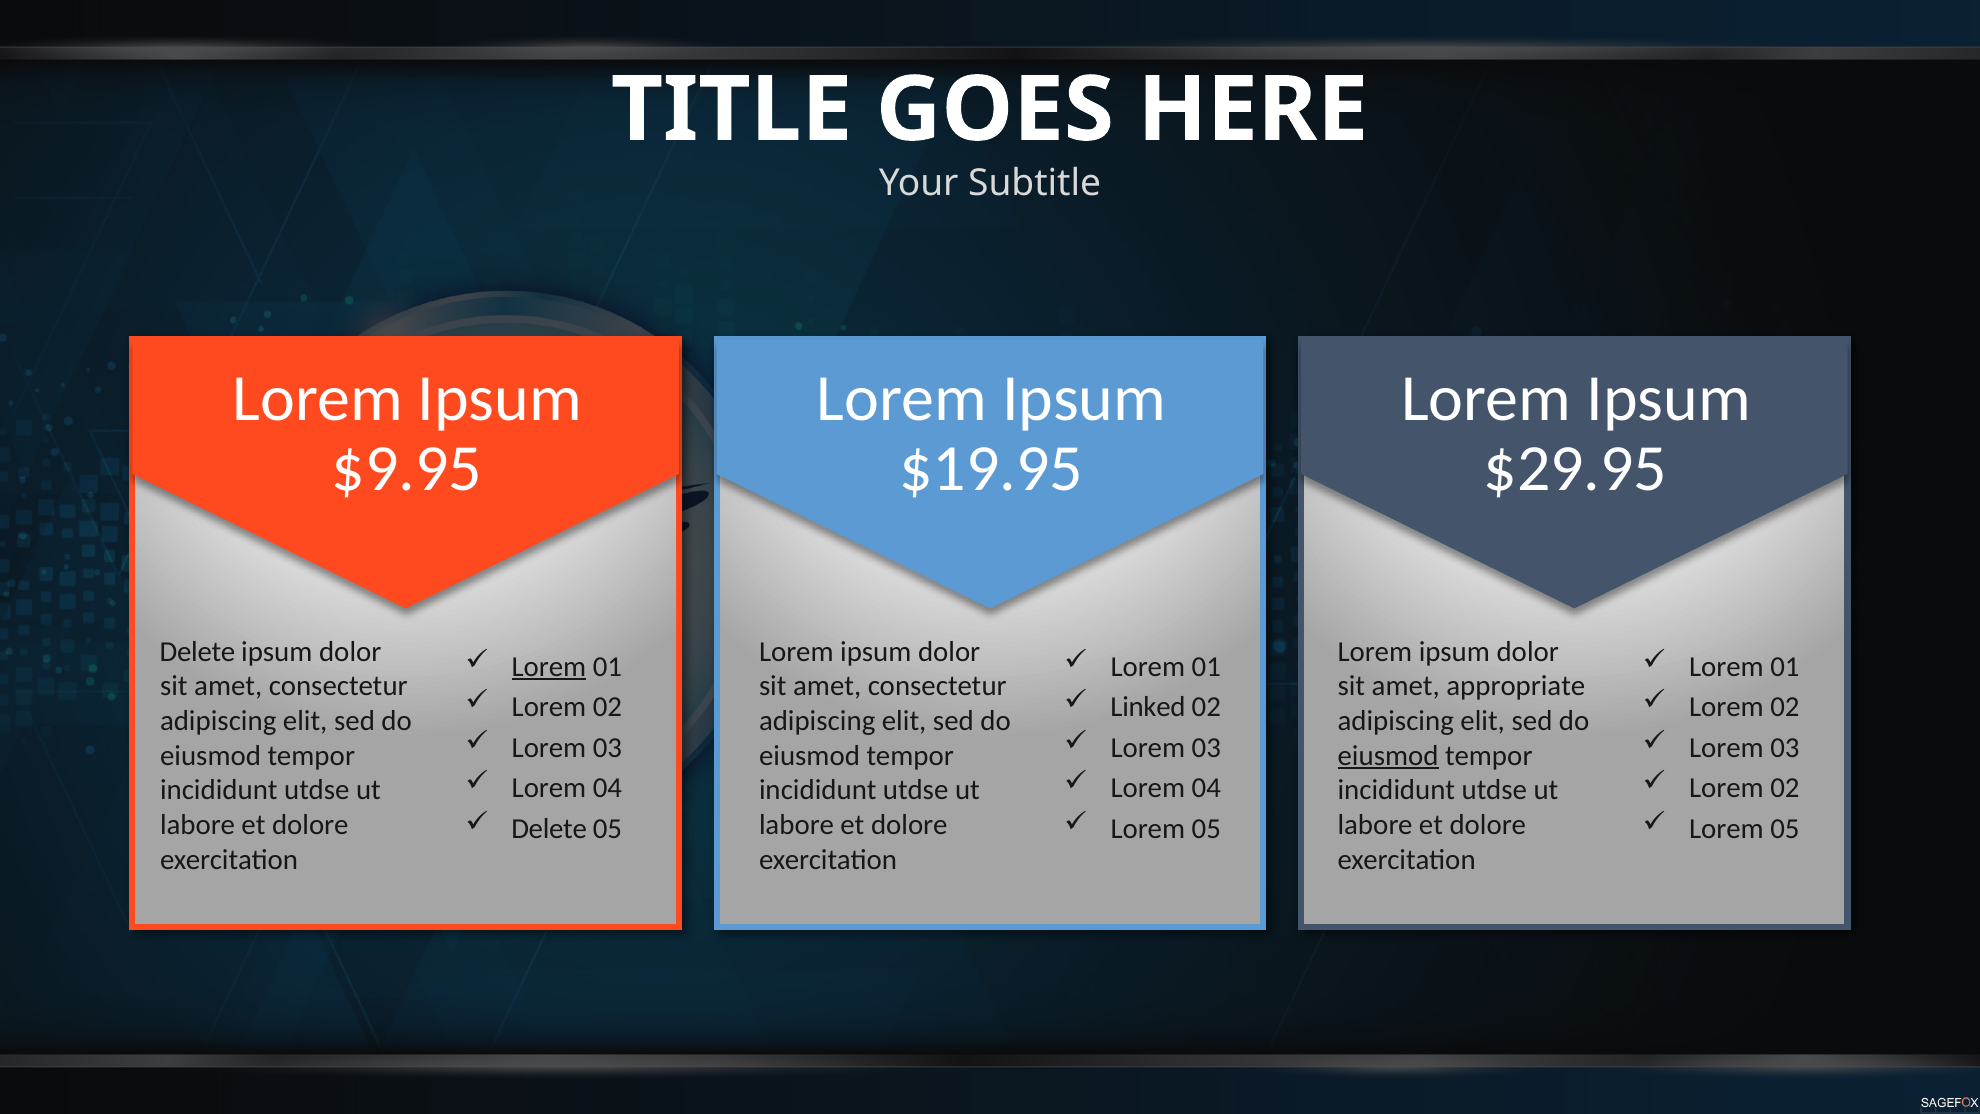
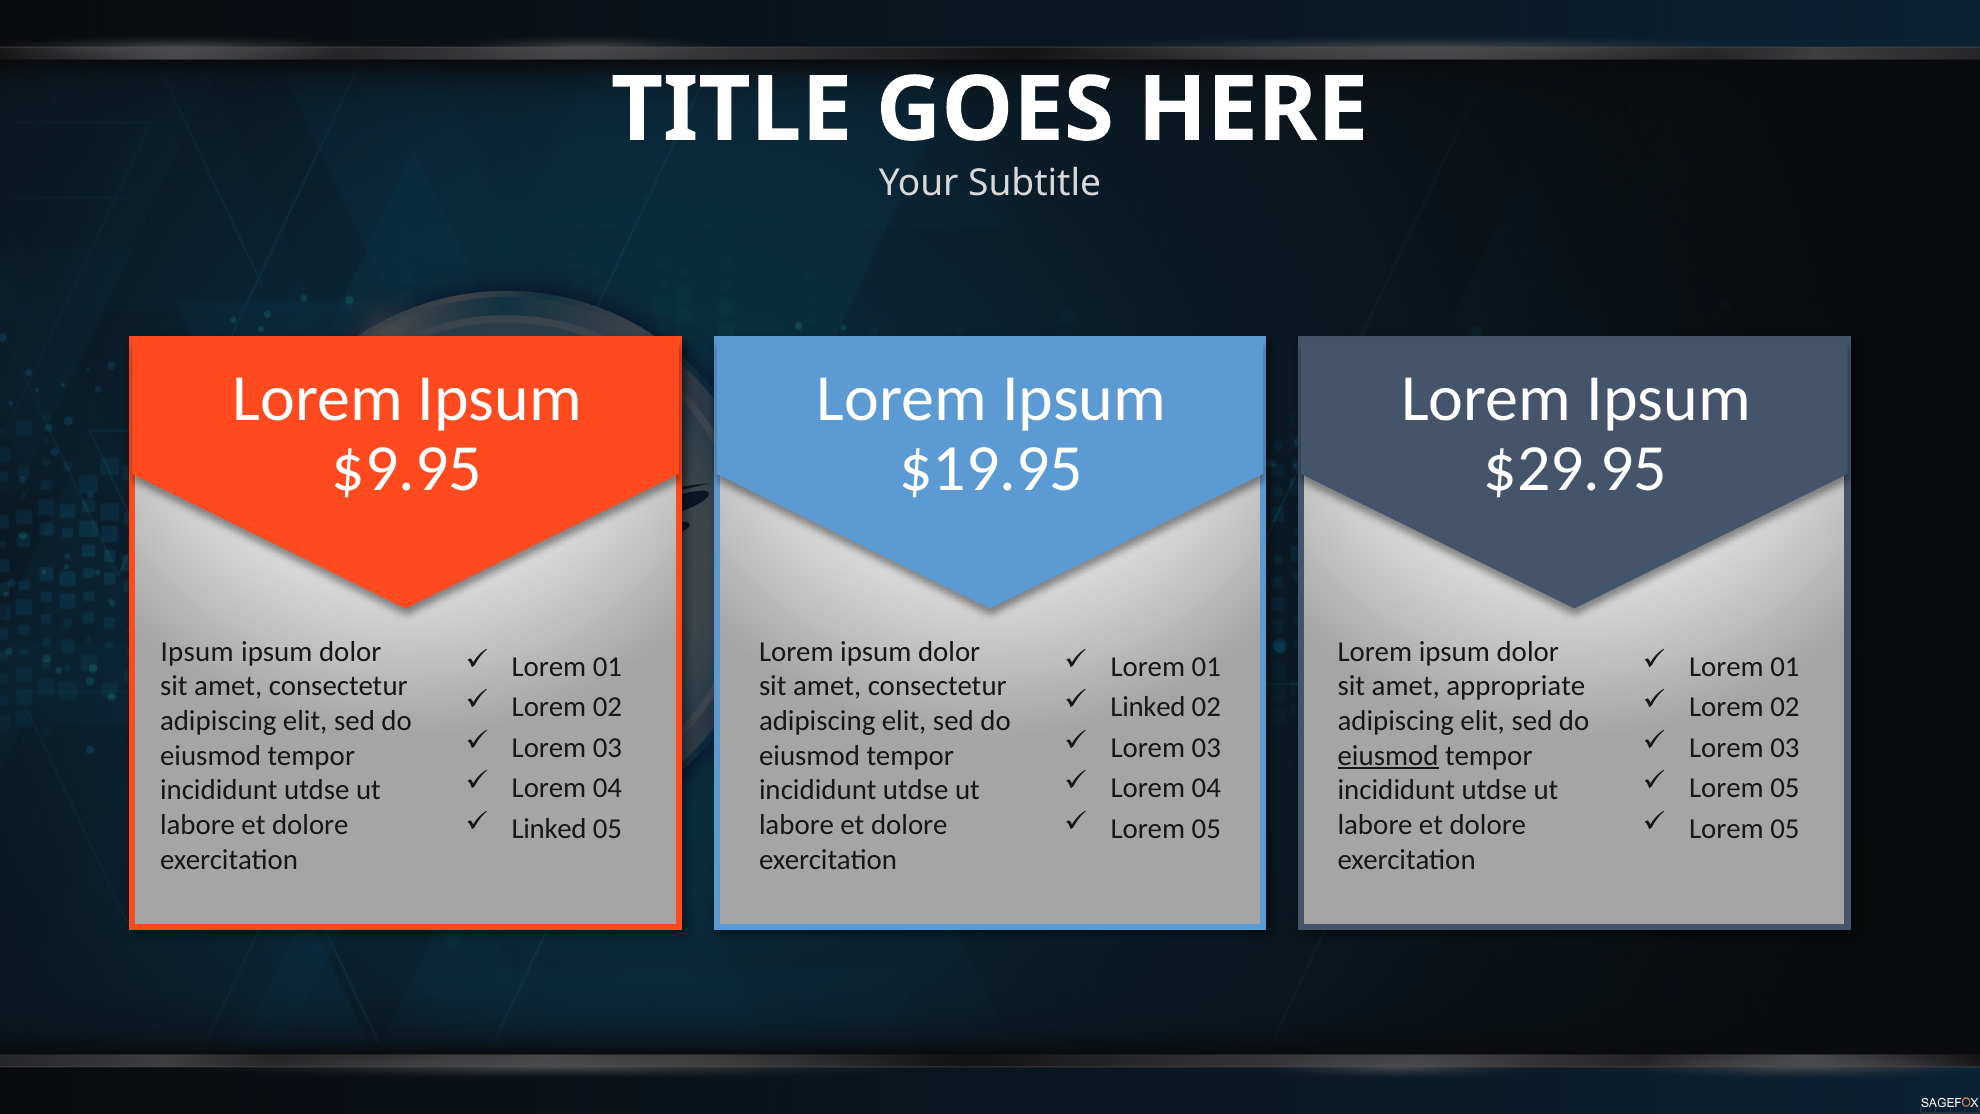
Delete: Delete -> Ipsum (197, 651)
Lorem underline: present -> none (549, 666)
02: 02 -> 05 (1785, 788)
Delete: Delete -> Linked (549, 828)
